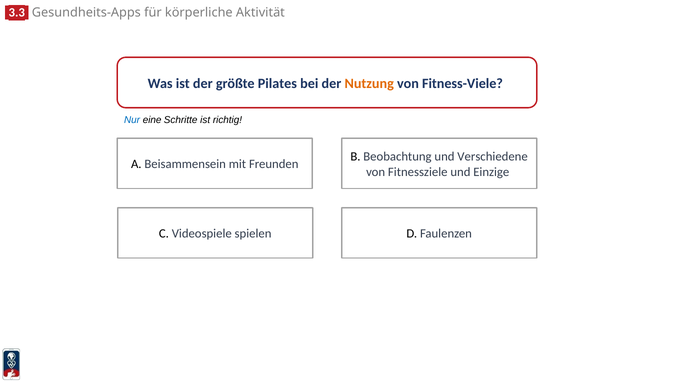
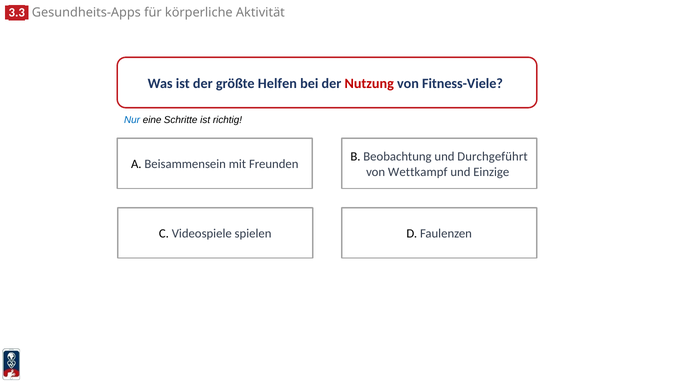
Pilates: Pilates -> Helfen (277, 83)
Nutzung colour: orange -> red (369, 83)
Verschiedene: Verschiedene -> Durchgeführt (493, 157)
Fitnessziele: Fitnessziele -> Wettkampf (418, 172)
